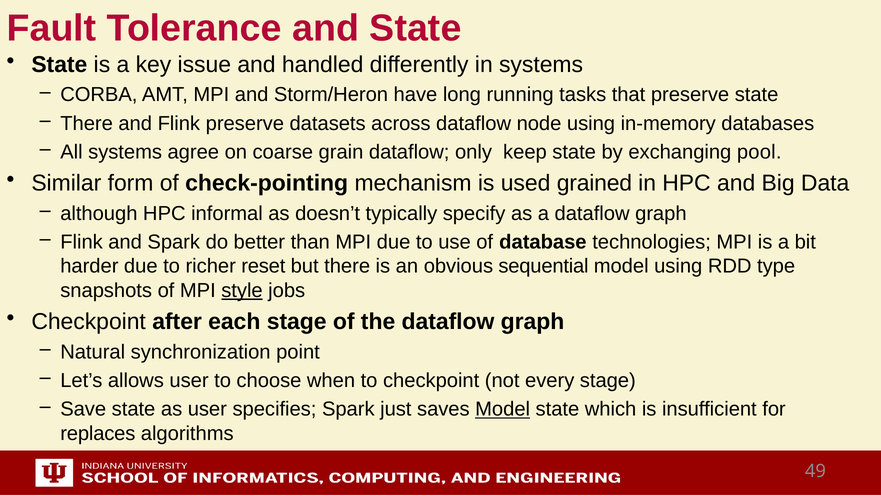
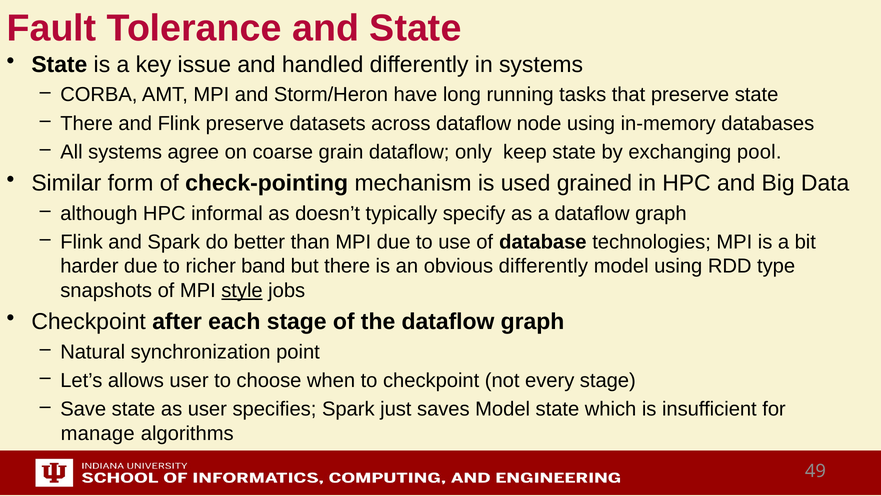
reset: reset -> band (263, 266)
obvious sequential: sequential -> differently (543, 266)
Model underline: present -> none (503, 409)
replaces: replaces -> manage (98, 433)
